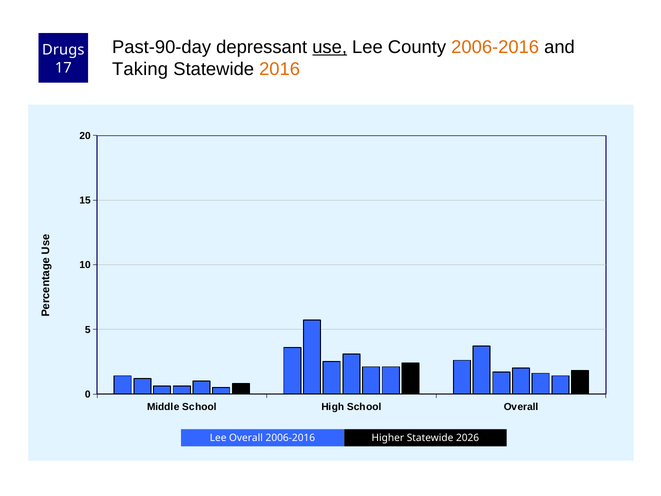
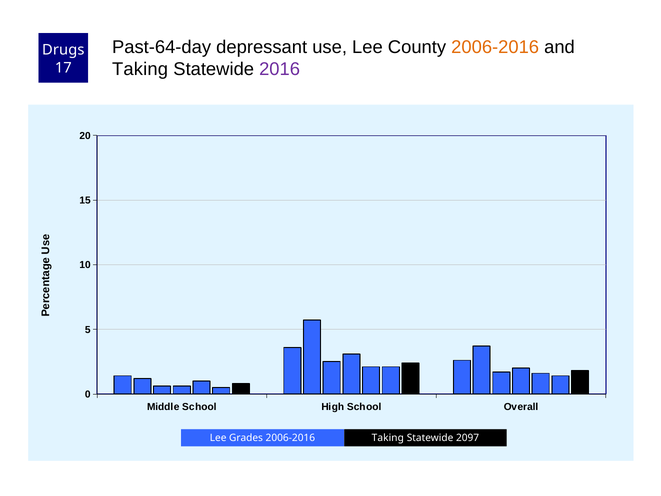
Past-90-day: Past-90-day -> Past-64-day (162, 47)
use underline: present -> none (330, 47)
2016 colour: orange -> purple (280, 69)
Lee Overall: Overall -> Grades (246, 438)
2006-2016 Higher: Higher -> Taking (388, 437)
2026: 2026 -> 2097 (468, 437)
